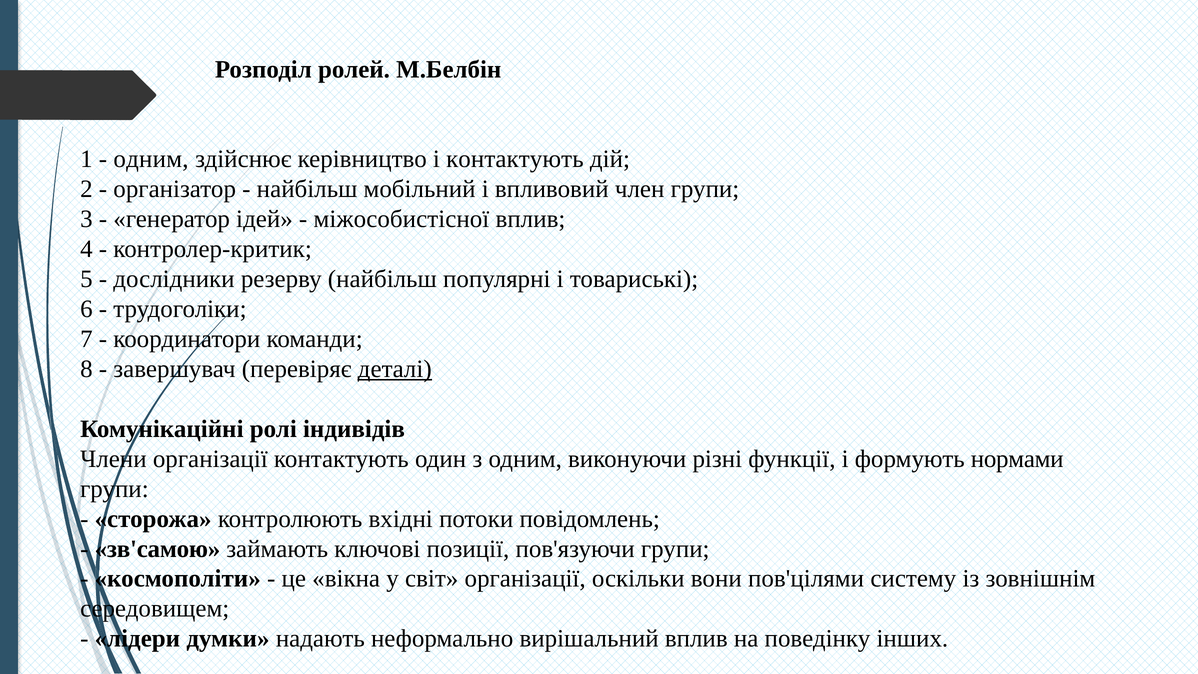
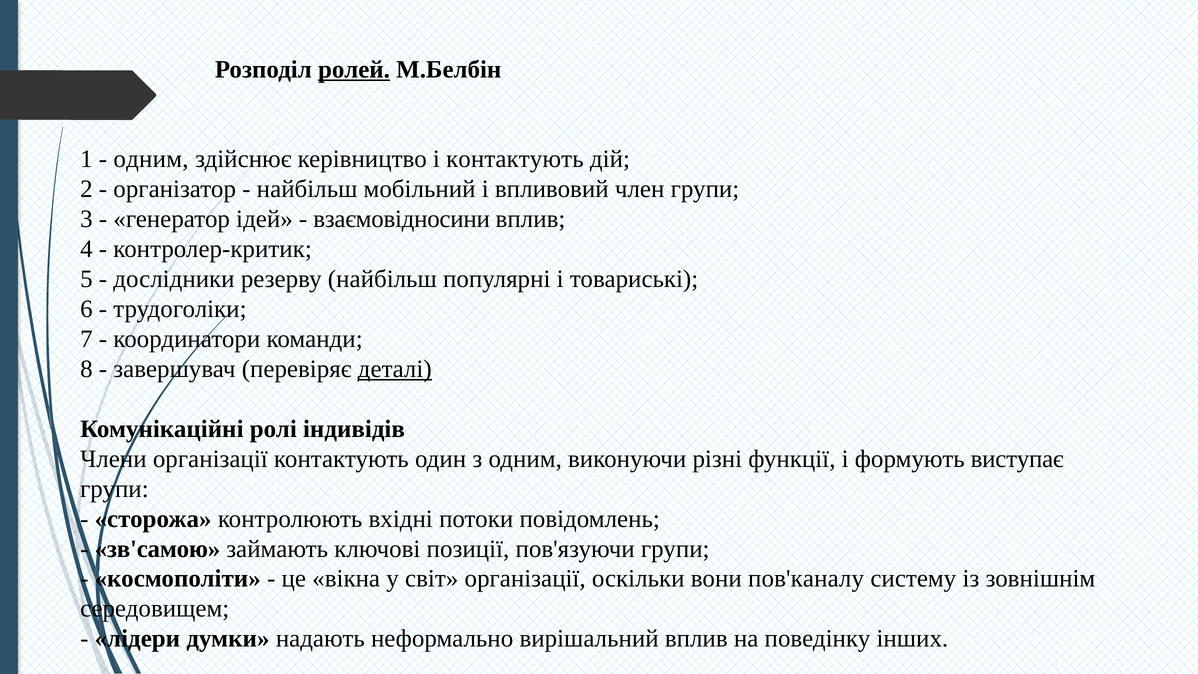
ролей underline: none -> present (354, 69)
міжособистісної: міжособистісної -> взаємовідносини (402, 219)
нормами: нормами -> виступає (1017, 459)
пов'цілями: пов'цілями -> пов'каналу (806, 579)
